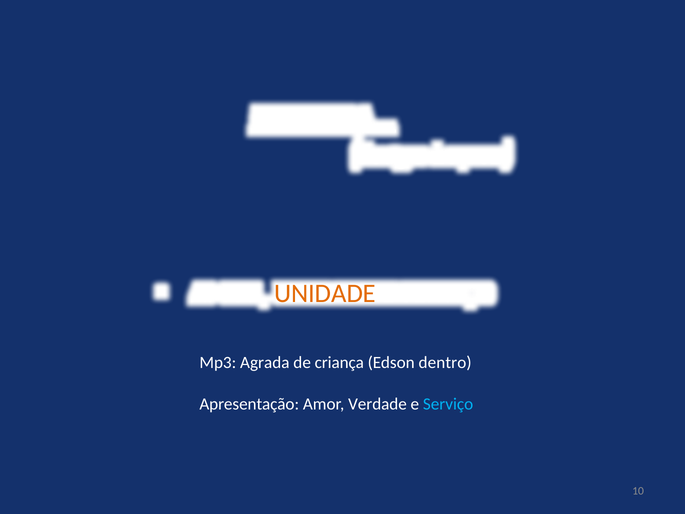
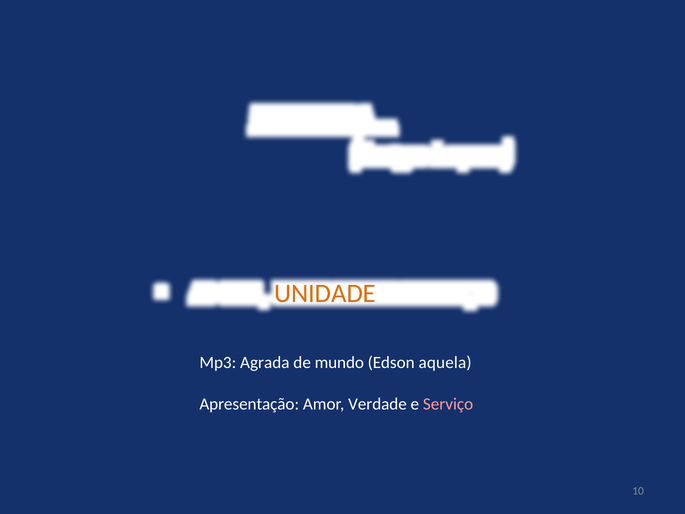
criança: criança -> mundo (339, 363)
dentro: dentro -> aquela (445, 363)
Serviço colour: light blue -> pink (448, 404)
